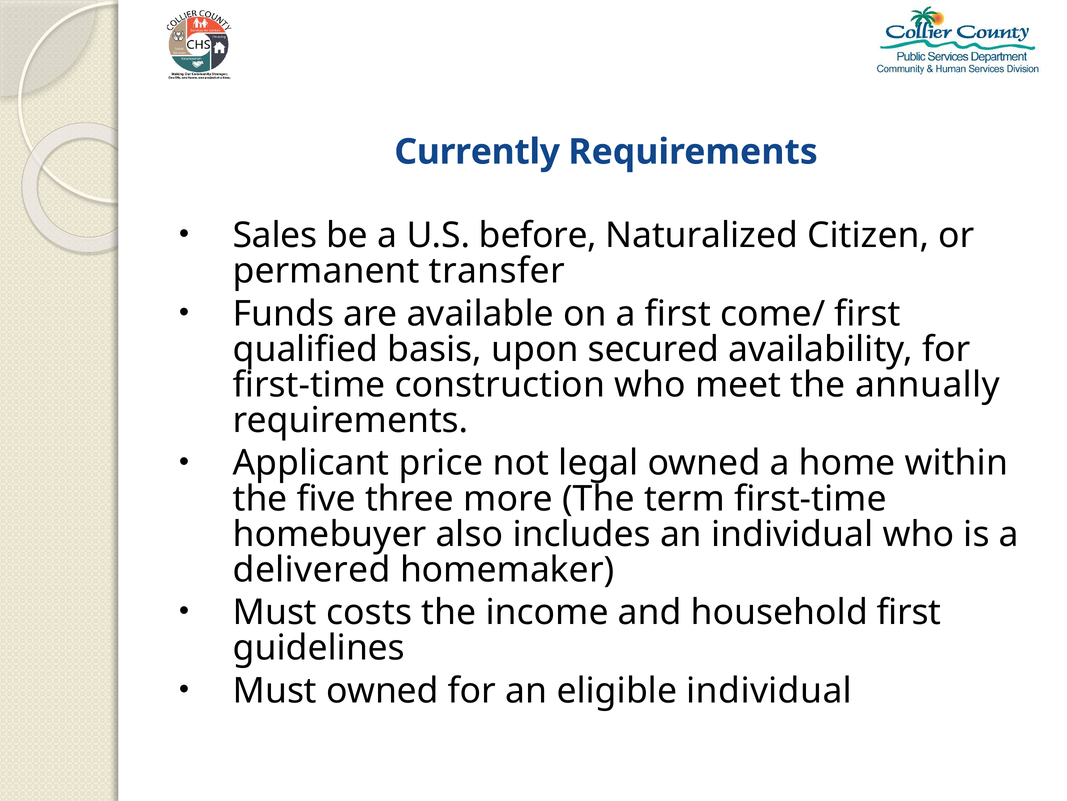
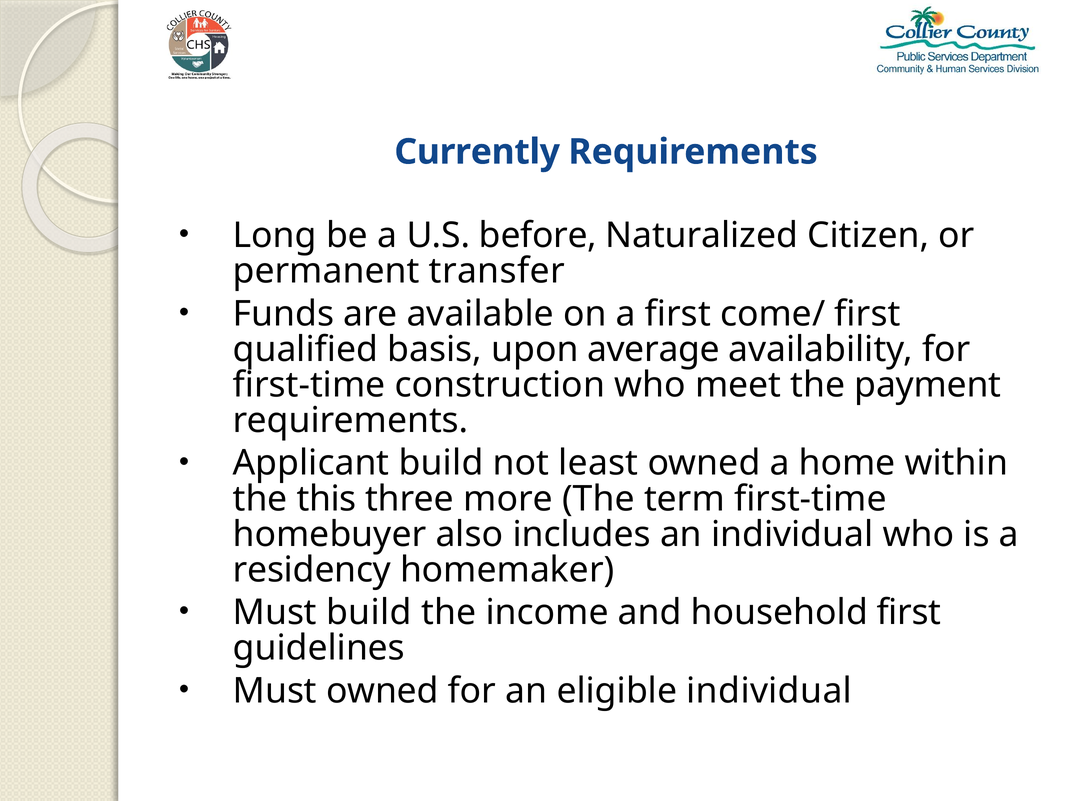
Sales: Sales -> Long (275, 235)
secured: secured -> average (653, 349)
annually: annually -> payment (928, 385)
Applicant price: price -> build (441, 463)
legal: legal -> least (598, 463)
five: five -> this (327, 498)
delivered: delivered -> residency (312, 569)
Must costs: costs -> build (369, 612)
